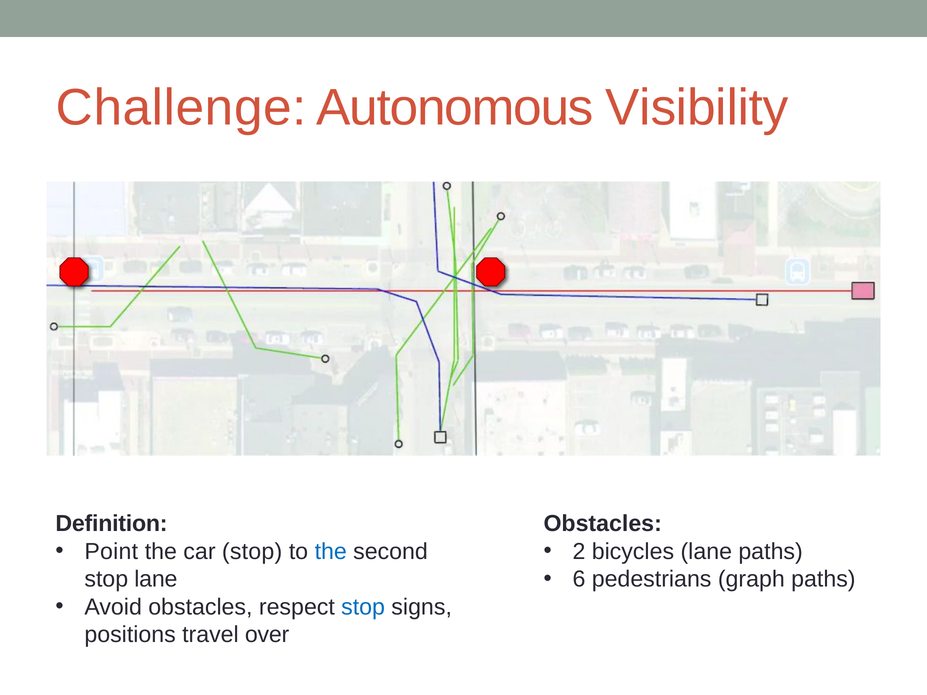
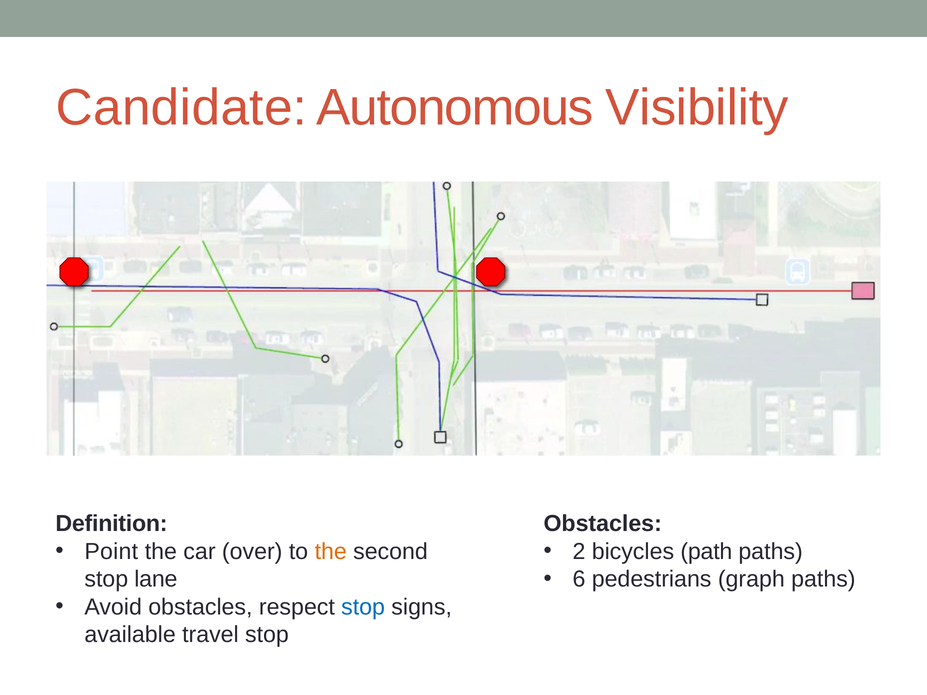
Challenge: Challenge -> Candidate (181, 108)
car stop: stop -> over (252, 552)
the colour: blue -> orange (331, 552)
bicycles lane: lane -> path (706, 552)
positions: positions -> available (130, 635)
travel over: over -> stop (267, 635)
